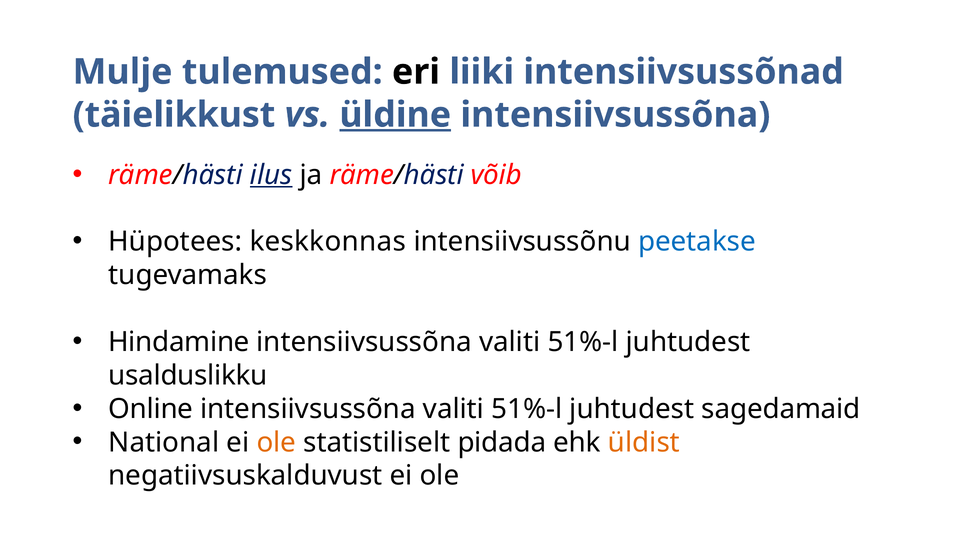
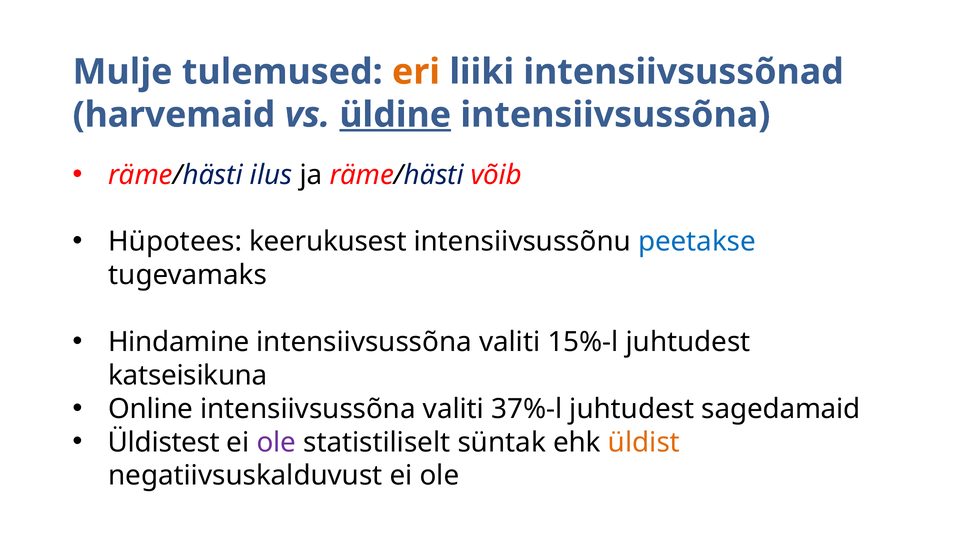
eri colour: black -> orange (416, 72)
täielikkust: täielikkust -> harvemaid (174, 115)
ilus underline: present -> none (271, 175)
keskkonnas: keskkonnas -> keerukusest (328, 242)
51%-l: 51%-l -> 15%-l (583, 342)
usalduslikku: usalduslikku -> katseisikuna (188, 375)
51%-l: 51%-l -> 37%-l (527, 409)
National: National -> Üldistest (164, 442)
ole colour: orange -> purple (276, 442)
pidada: pidada -> süntak (502, 442)
